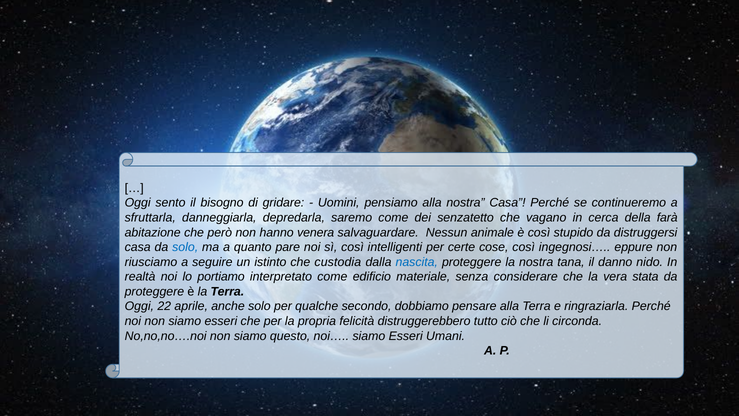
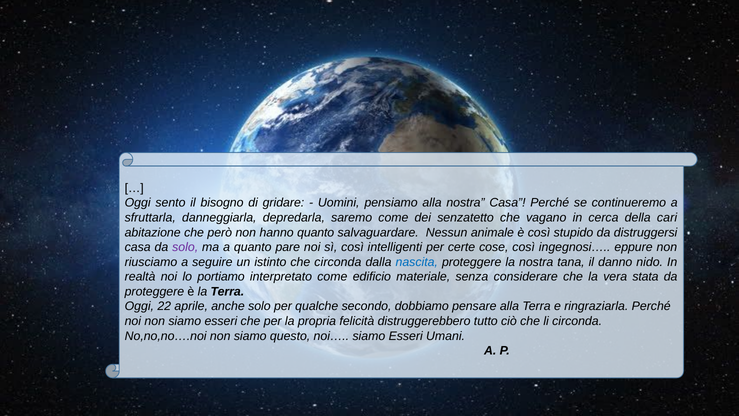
farà: farà -> cari (667, 218)
hanno venera: venera -> quanto (316, 232)
solo colour: blue -> purple (185, 247)
che custodia: custodia -> circonda (338, 262)
